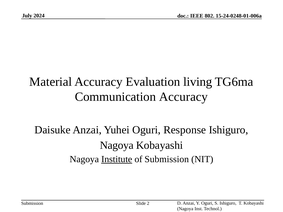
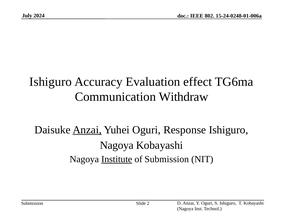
Material: Material -> Ishiguro (51, 82)
living: living -> effect (198, 82)
Communication Accuracy: Accuracy -> Withdraw (184, 97)
Anzai underline: none -> present (87, 130)
